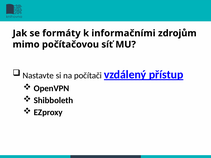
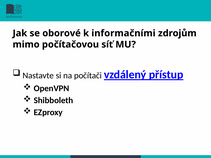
formáty: formáty -> oborové (62, 33)
